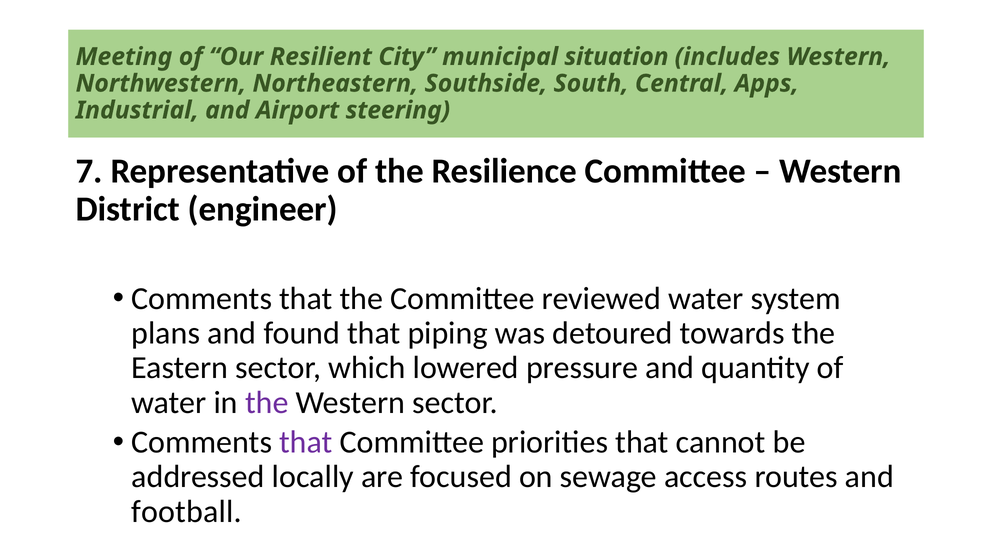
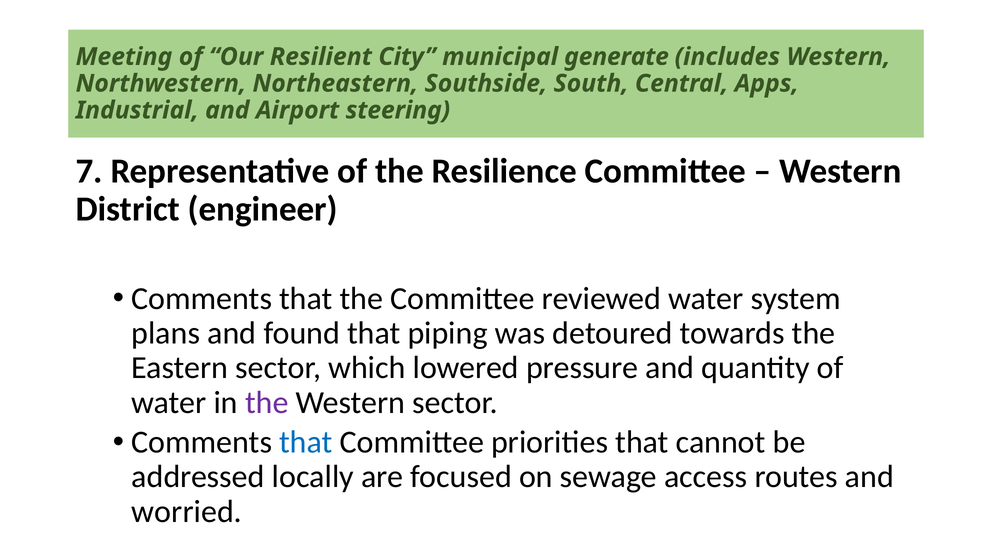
situation: situation -> generate (617, 57)
that colour: purple -> blue (306, 442)
football: football -> worried (187, 512)
